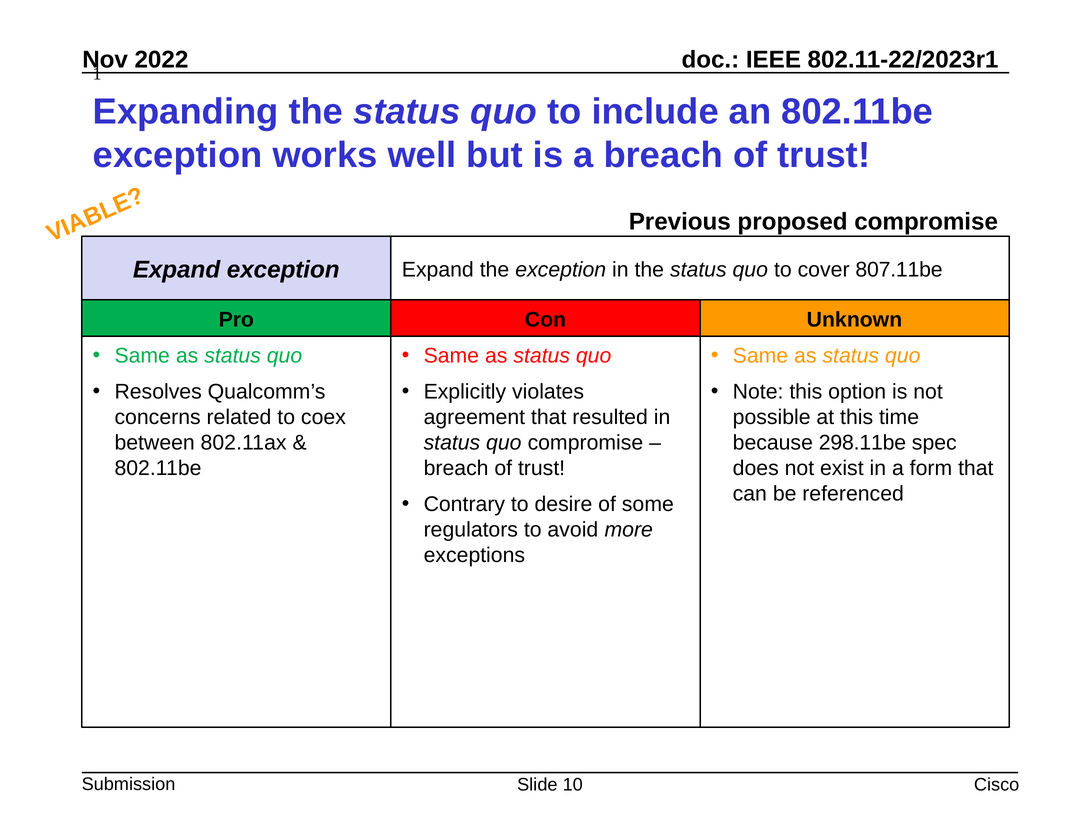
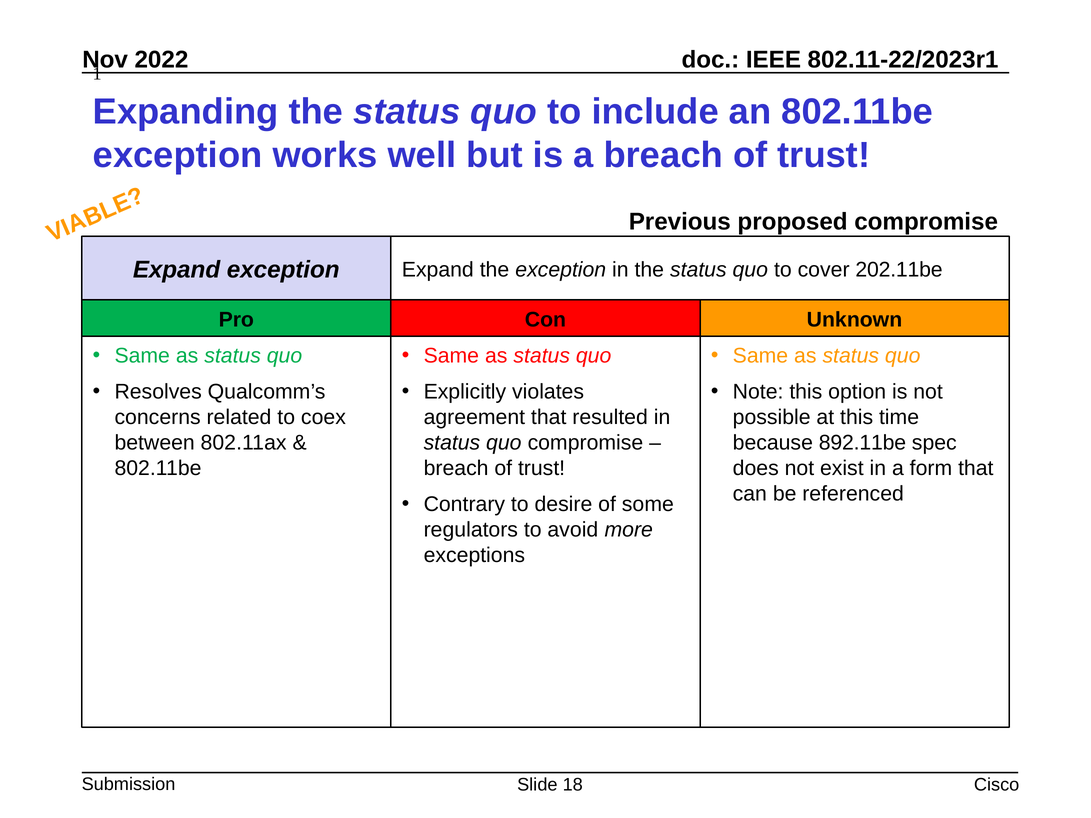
807.11be: 807.11be -> 202.11be (899, 270)
298.11be: 298.11be -> 892.11be (862, 443)
10: 10 -> 18 (573, 785)
